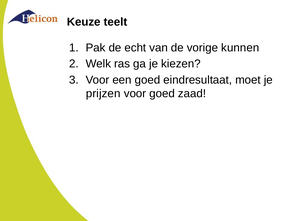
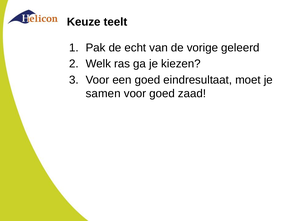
kunnen: kunnen -> geleerd (240, 48)
prijzen: prijzen -> samen (103, 94)
